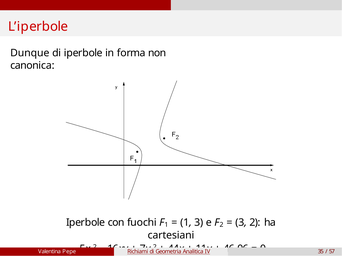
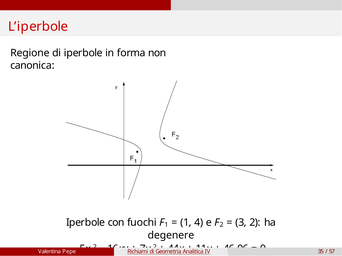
Dunque: Dunque -> Regione (30, 53)
1 3: 3 -> 4 (199, 223)
cartesiani: cartesiani -> degenere (171, 236)
